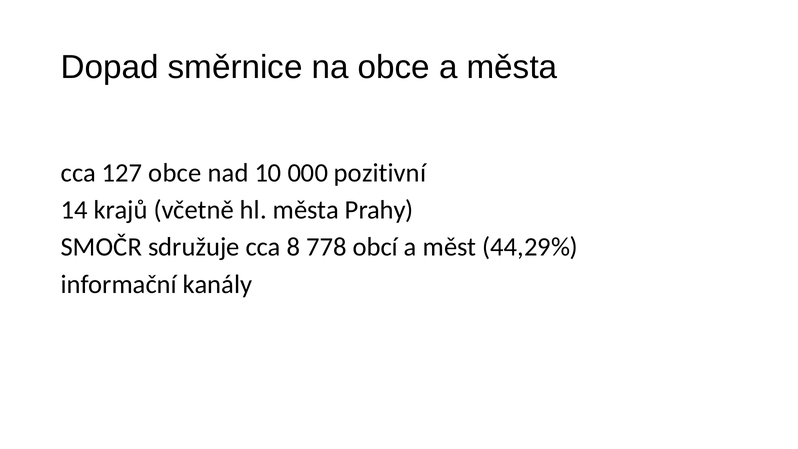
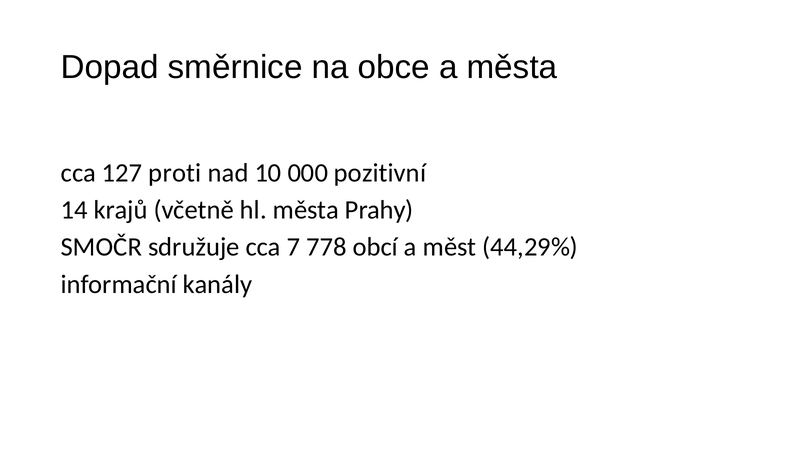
127 obce: obce -> proti (175, 173)
8: 8 -> 7 (293, 247)
